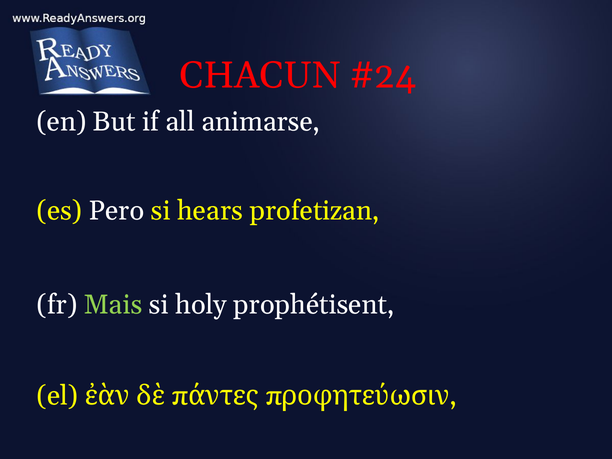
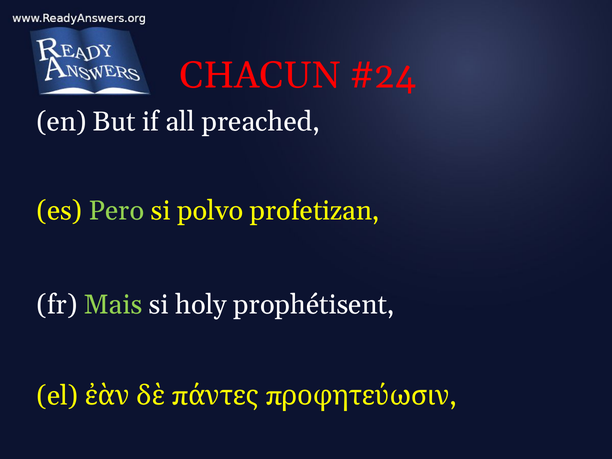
animarse: animarse -> preached (261, 122)
Pero colour: white -> light green (116, 211)
hears: hears -> polvo (210, 211)
